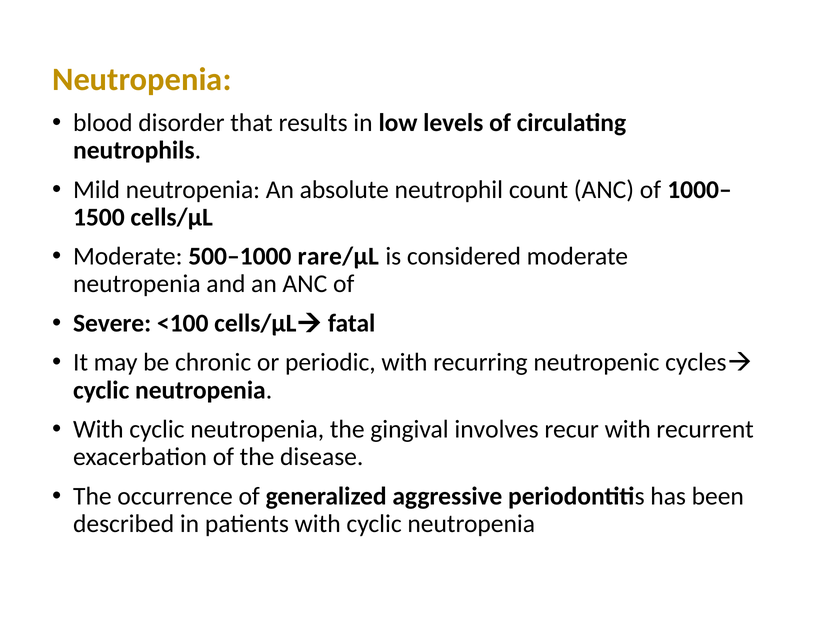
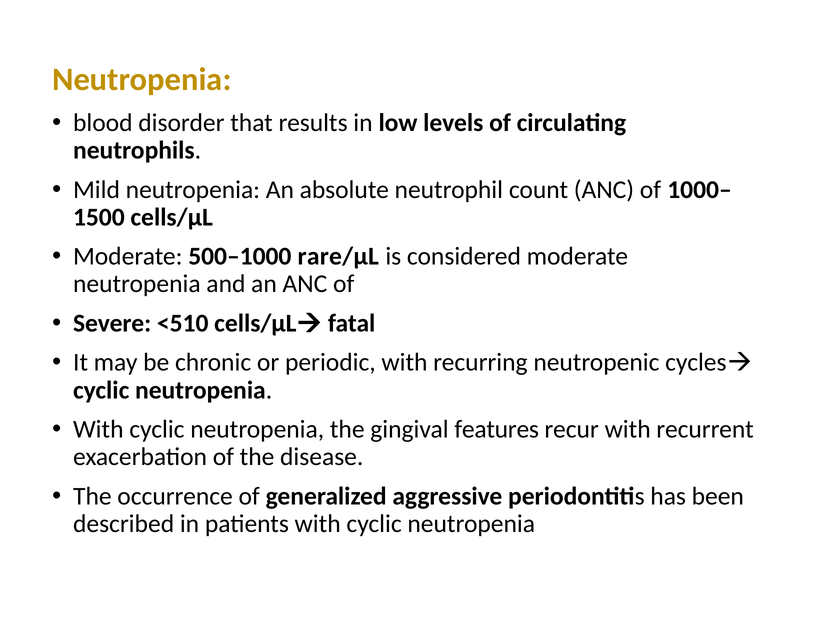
<100: <100 -> <510 (183, 323)
involves: involves -> features (497, 429)
